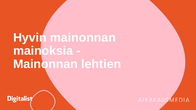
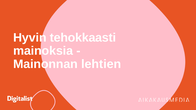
Hyvin mainonnan: mainonnan -> tehokkaasti (83, 38)
